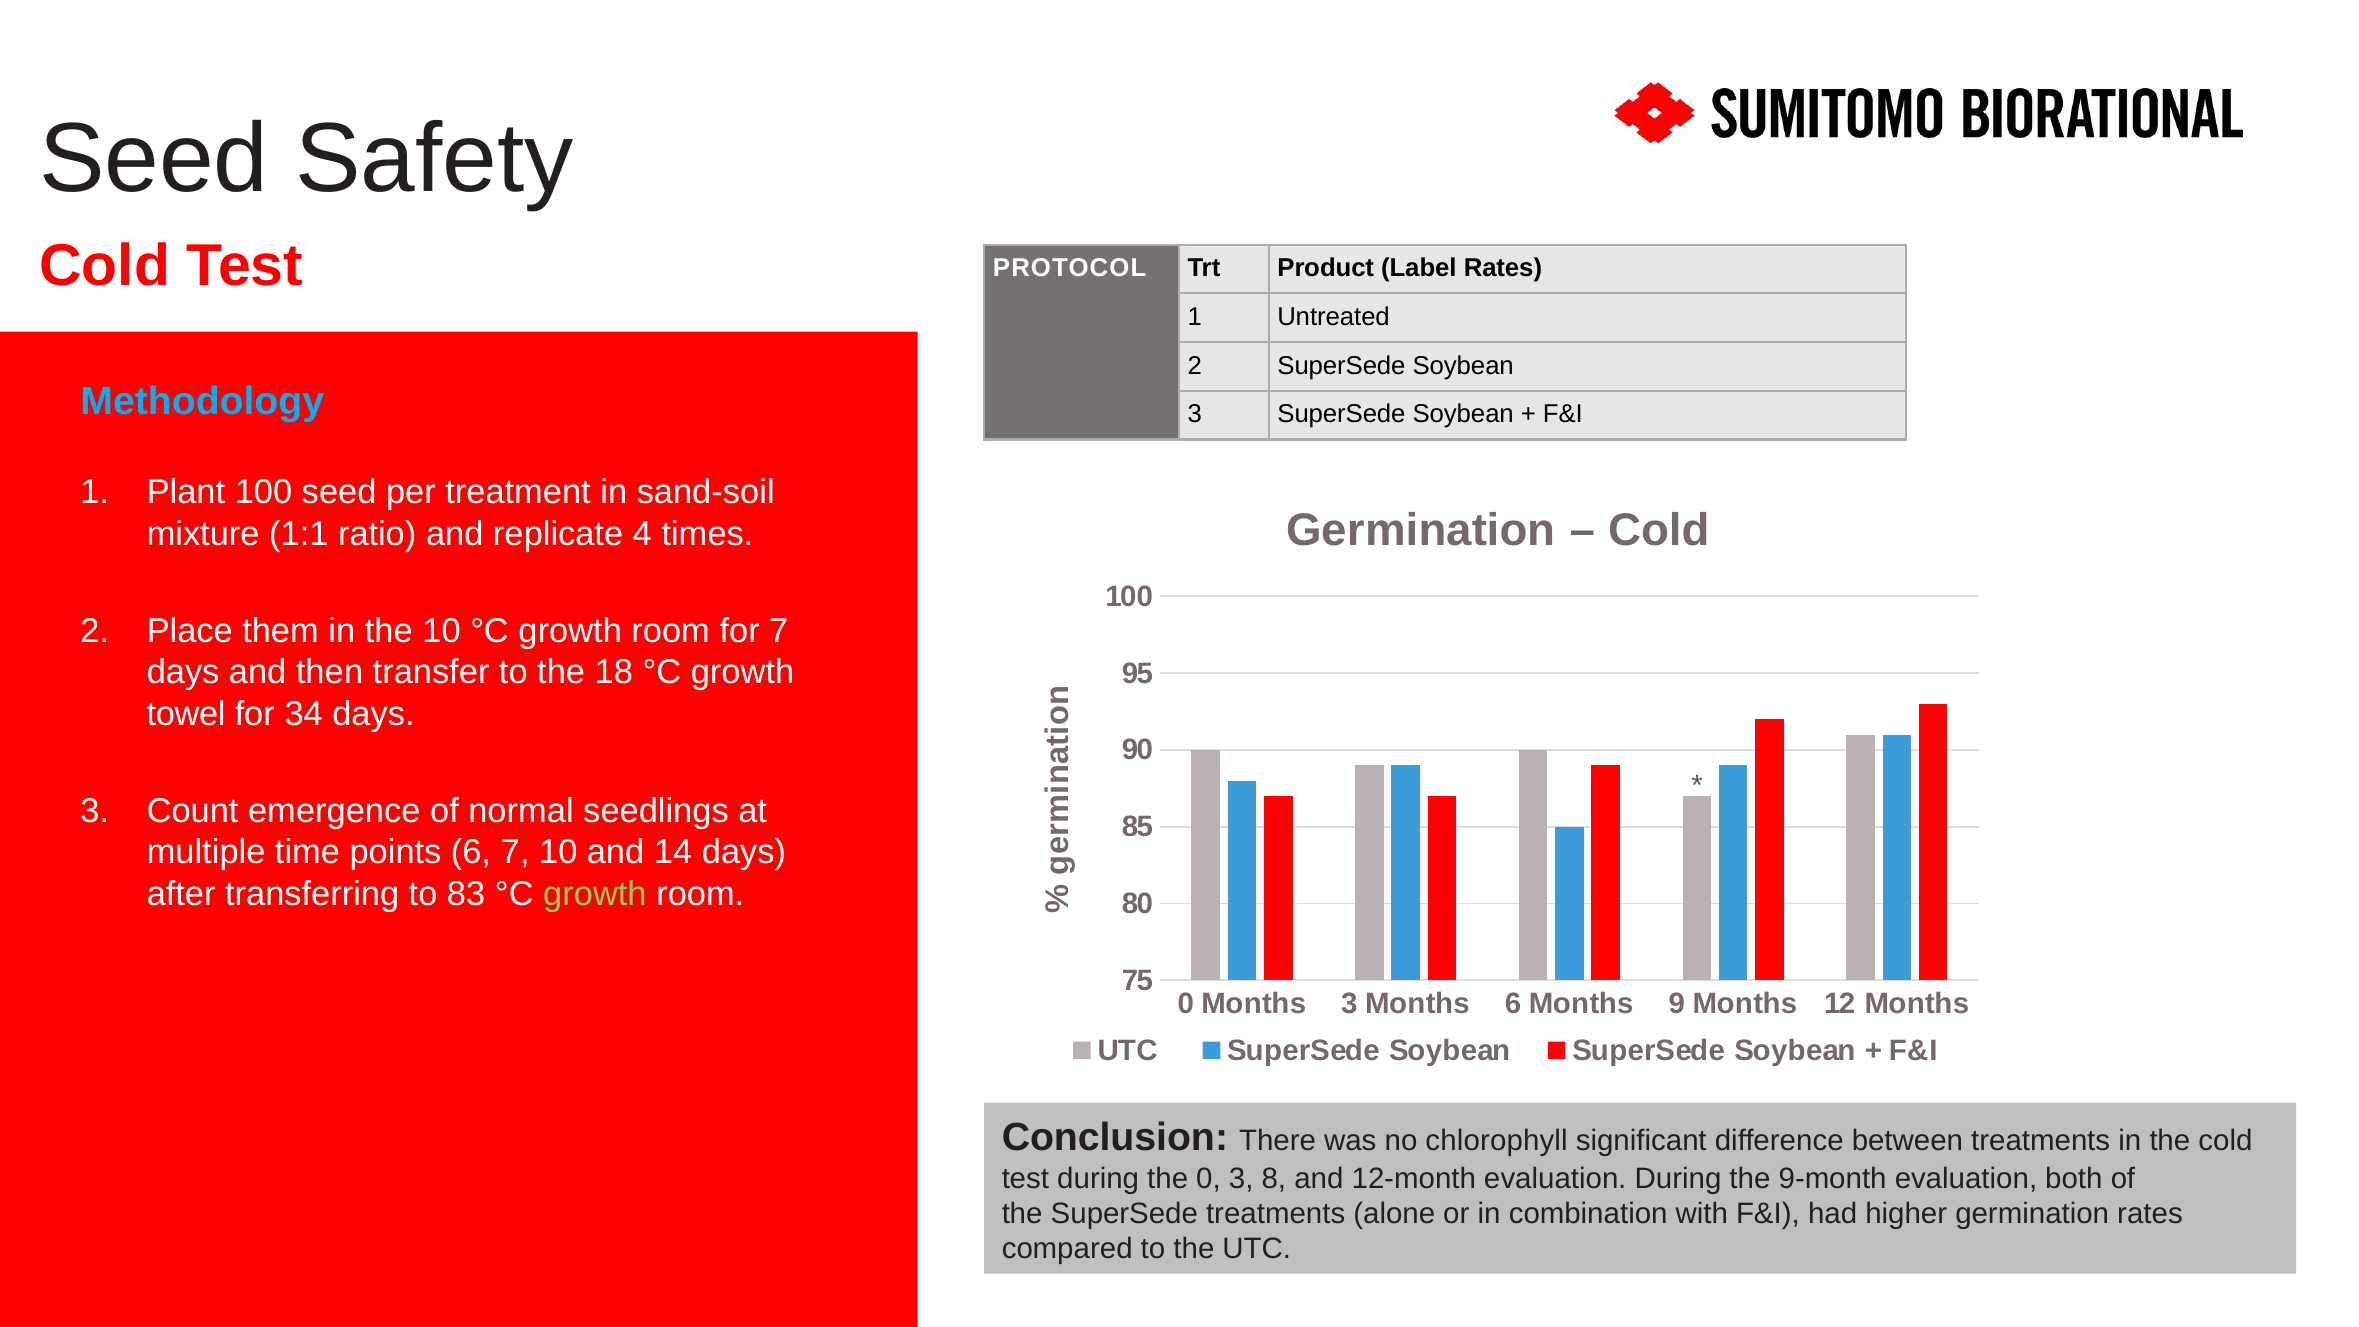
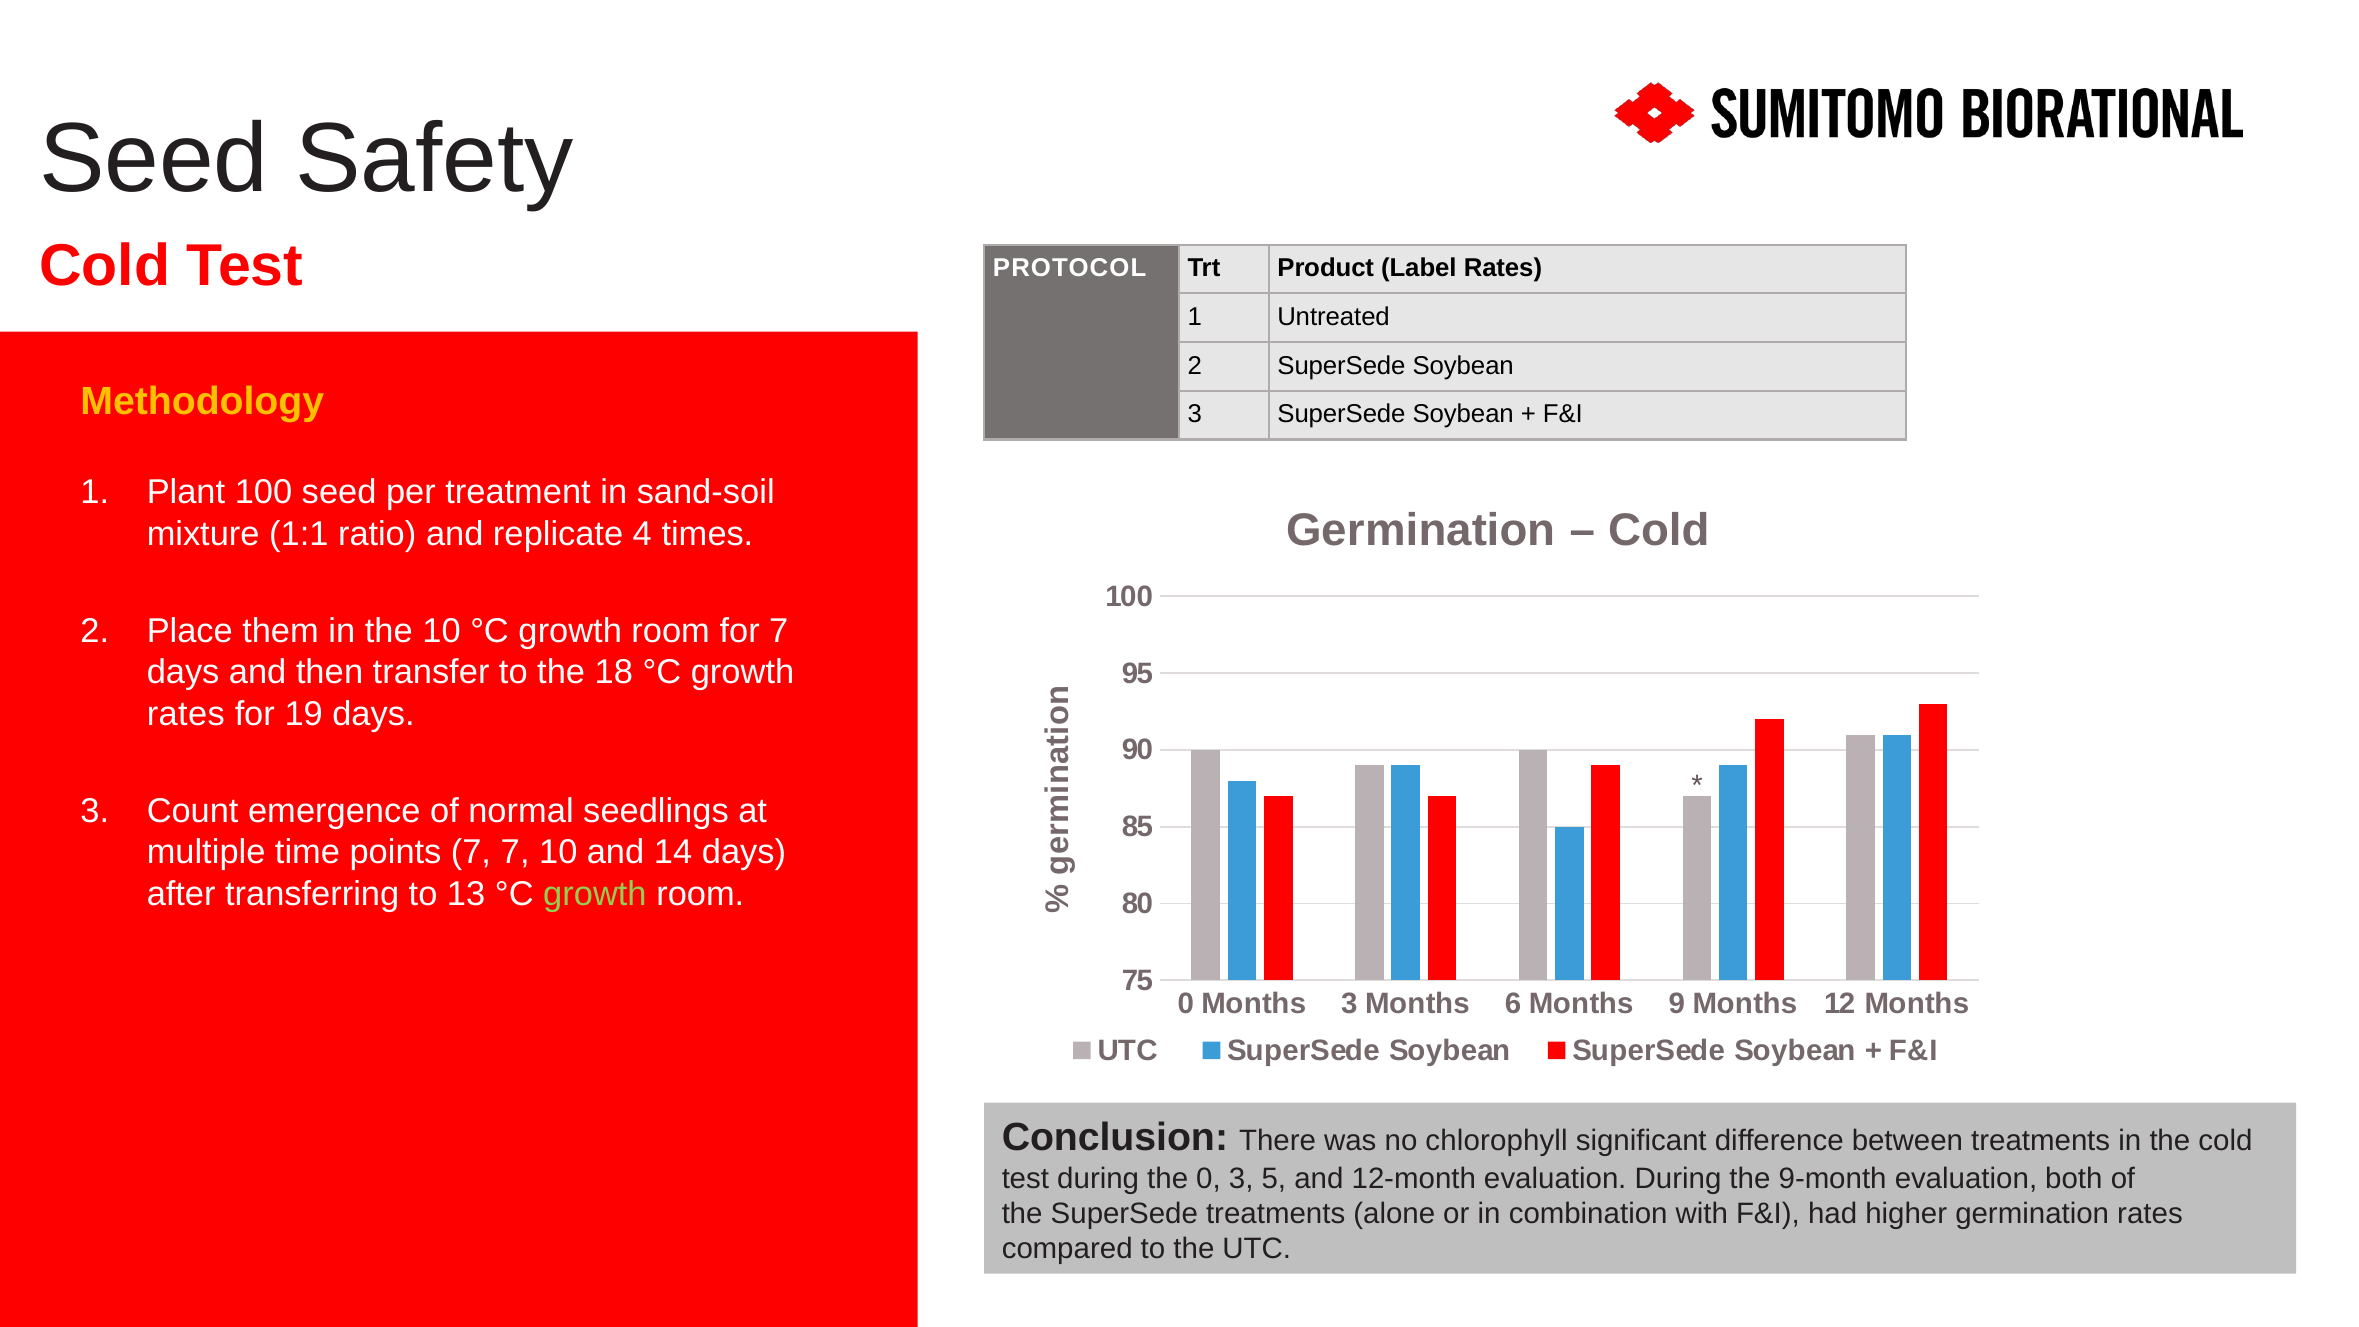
Methodology colour: light blue -> yellow (202, 401)
towel: towel -> rates (186, 714)
34: 34 -> 19 (304, 714)
points 6: 6 -> 7 (471, 853)
83: 83 -> 13 (466, 894)
8: 8 -> 5 (1274, 1178)
